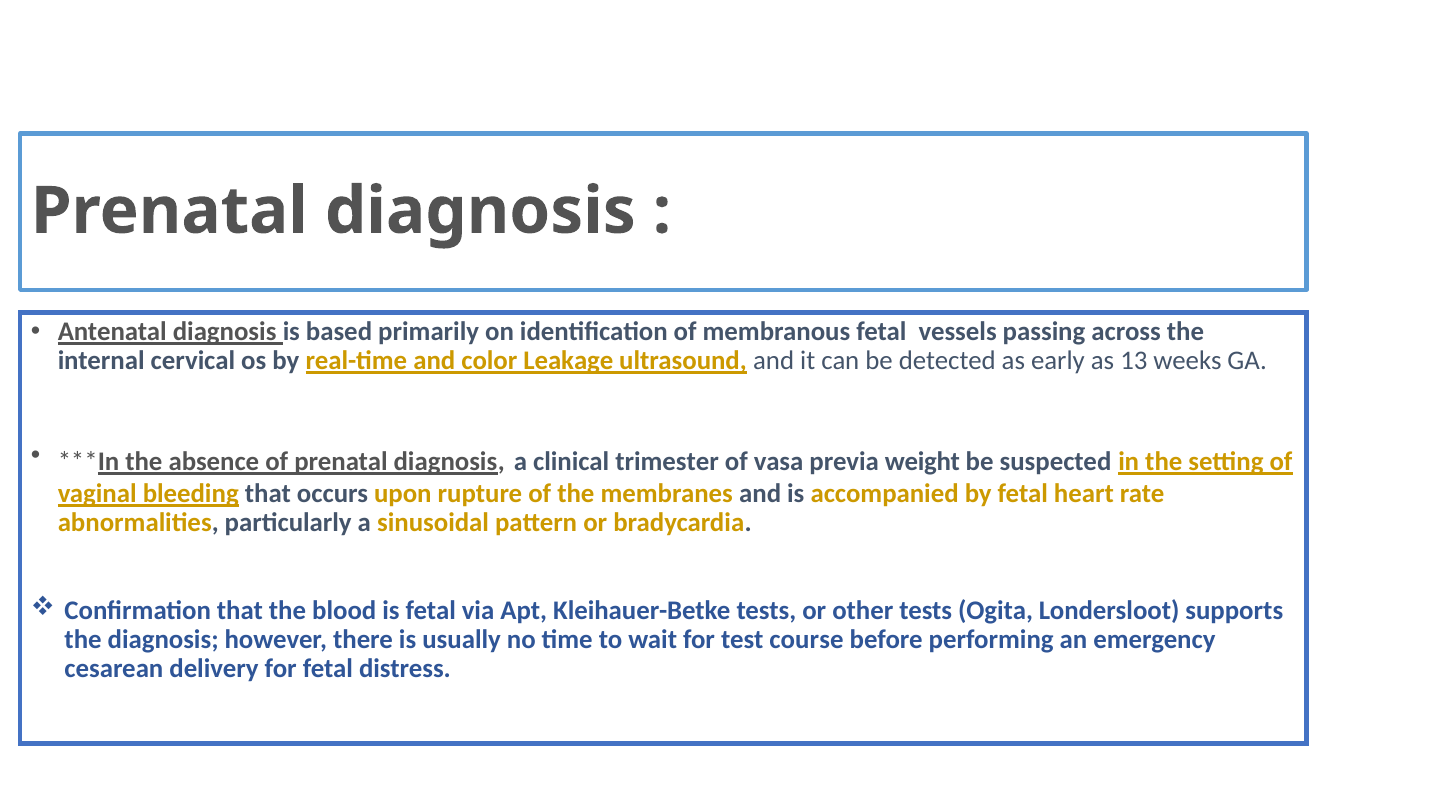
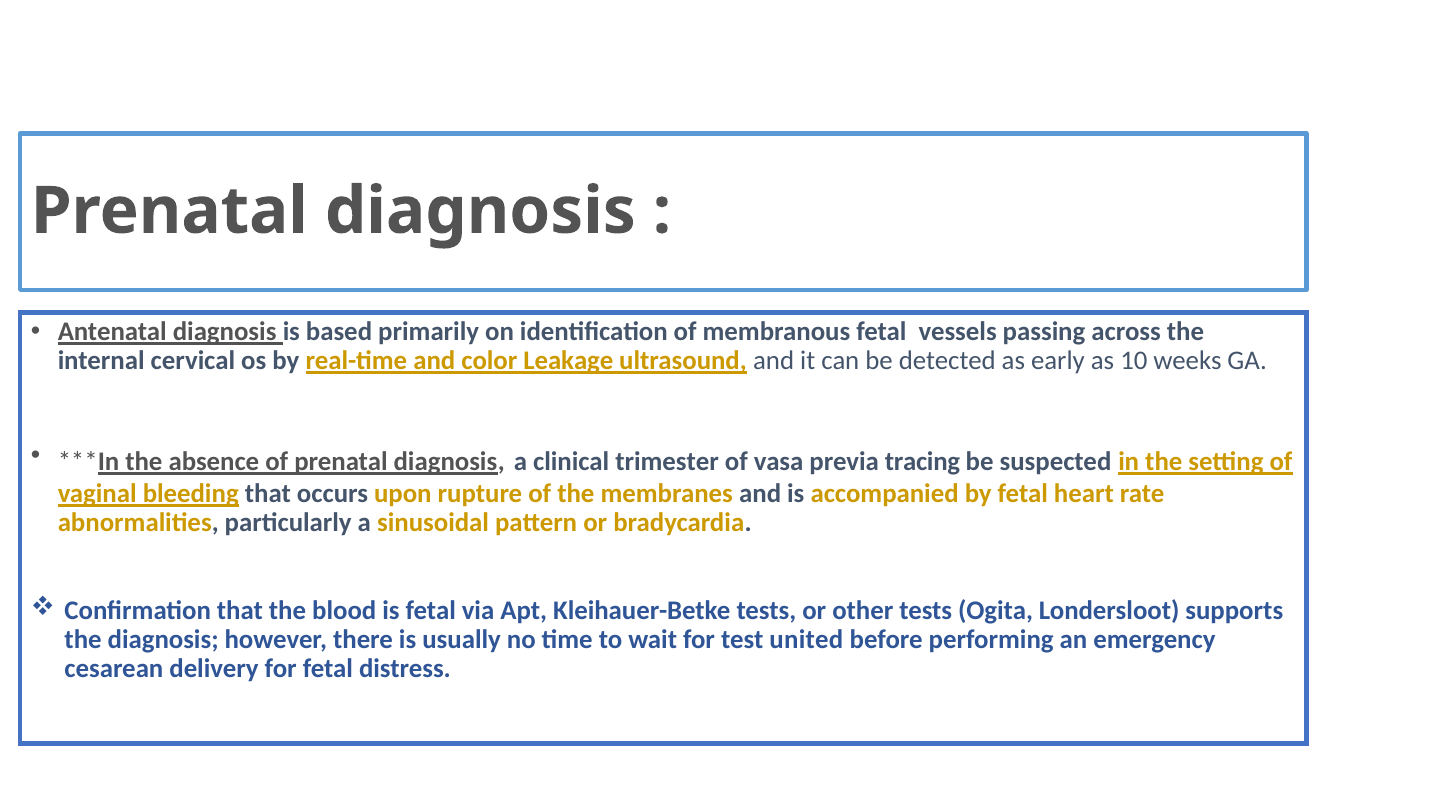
13: 13 -> 10 (1134, 361)
weight: weight -> tracing (922, 462)
course: course -> united (806, 640)
